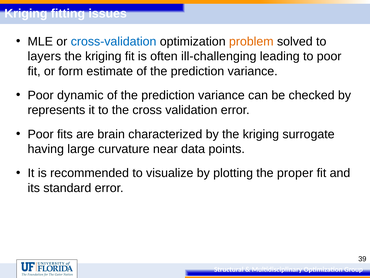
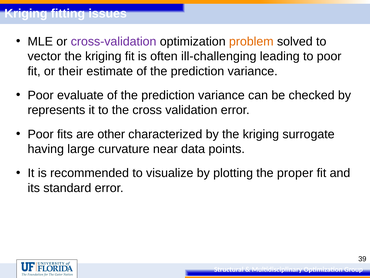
cross-validation colour: blue -> purple (114, 41)
layers: layers -> vector (44, 56)
form: form -> their (71, 71)
dynamic: dynamic -> evaluate (80, 95)
brain: brain -> other (111, 134)
